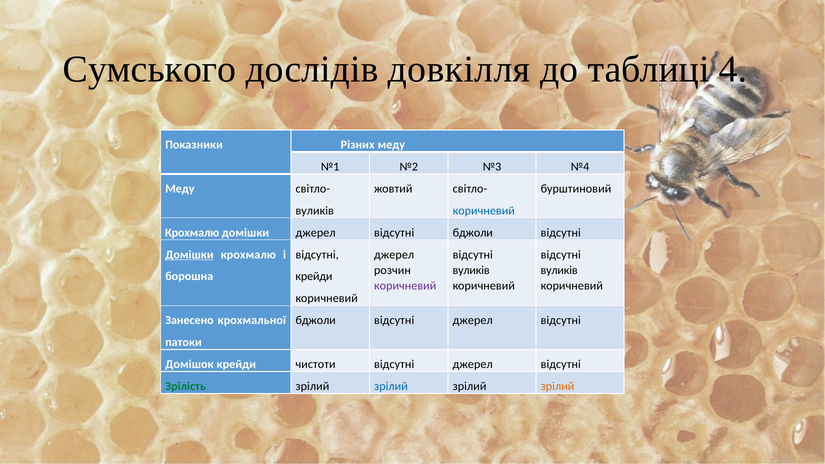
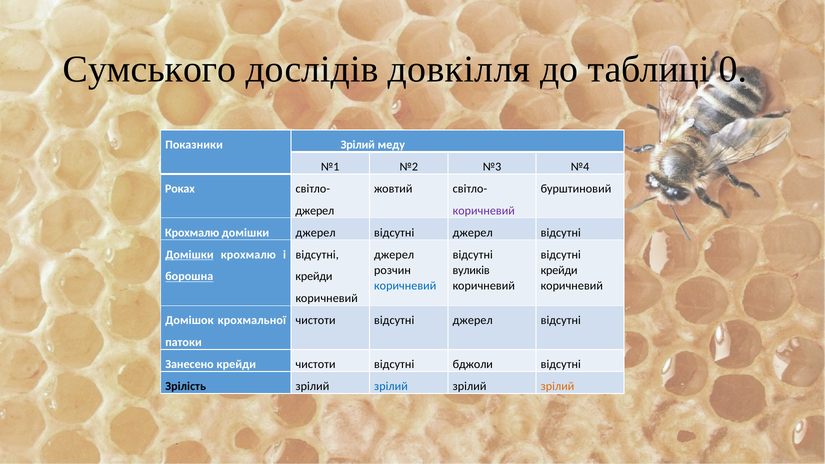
4: 4 -> 0 (733, 69)
Показники Різних: Різних -> Зрілий (358, 145)
Меду: Меду -> Роках (180, 189)
вуликів: вуликів -> джерел (315, 211)
коричневий colour: blue -> purple (484, 211)
бджоли: бджоли -> джерел (473, 233)
вуликів: вуликів -> крейди (559, 270)
борошна underline: none -> present (189, 277)
коричневий colour: purple -> blue (405, 286)
Занесено: Занесено -> Домішок (189, 320)
бджоли: бджоли -> чистоти (316, 320)
Домішок: Домішок -> Занесено (189, 364)
джерел: джерел -> бджоли (473, 364)
Зрілість colour: green -> black (186, 386)
